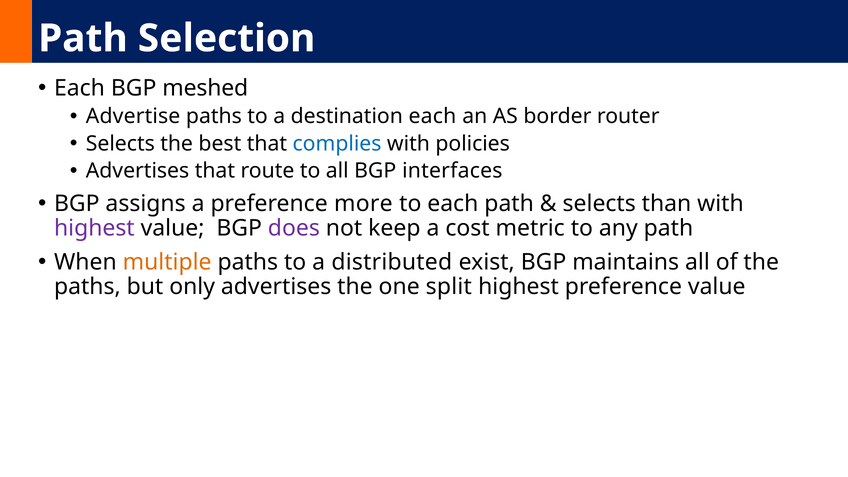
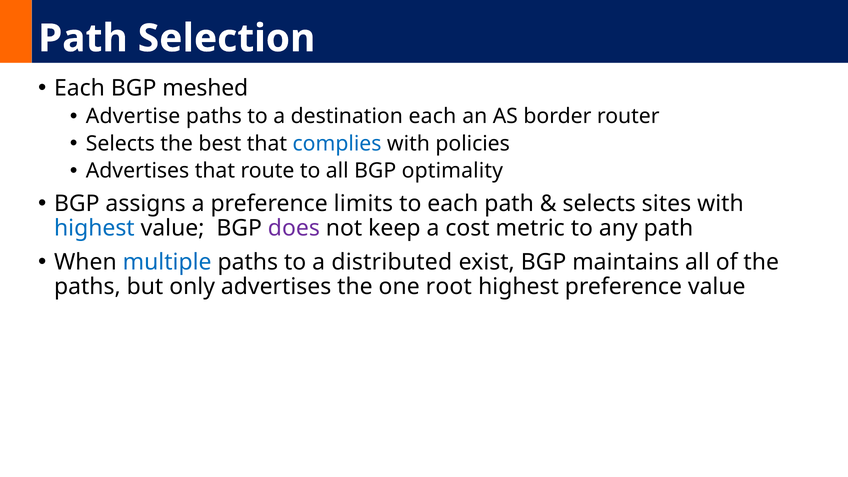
interfaces: interfaces -> optimality (452, 171)
more: more -> limits (363, 204)
than: than -> sites (666, 204)
highest colour: purple -> blue (94, 228)
multiple colour: orange -> blue (167, 262)
split: split -> root (449, 287)
